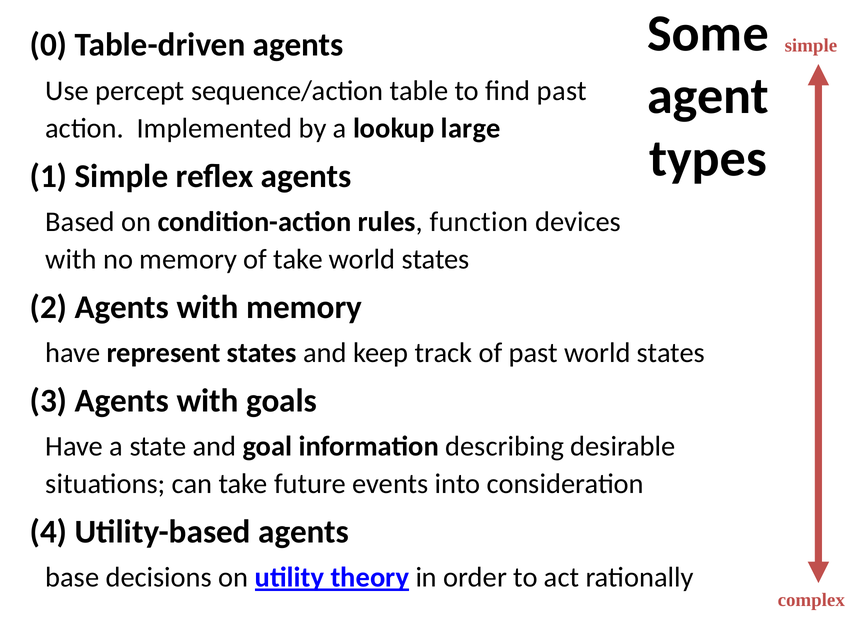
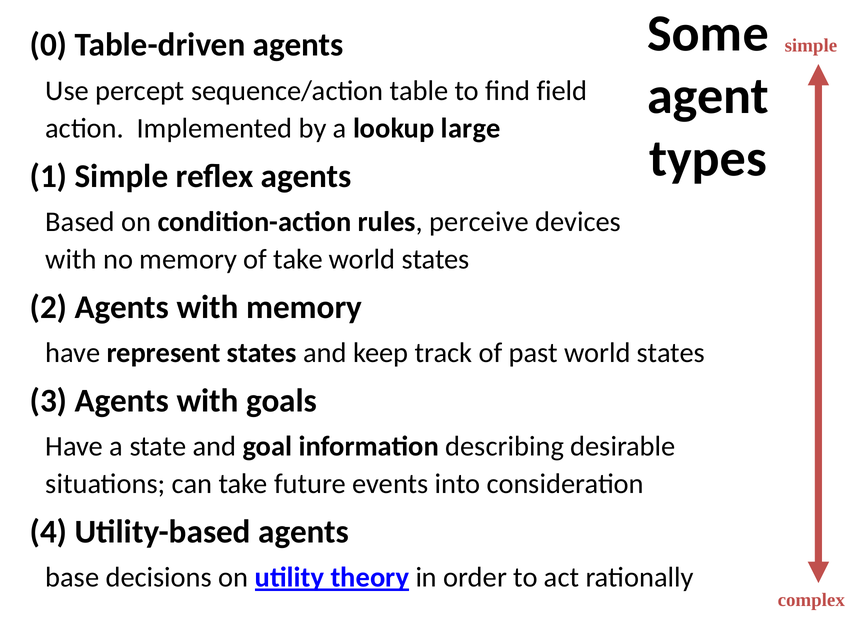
find past: past -> field (562, 91)
function: function -> perceive (479, 222)
